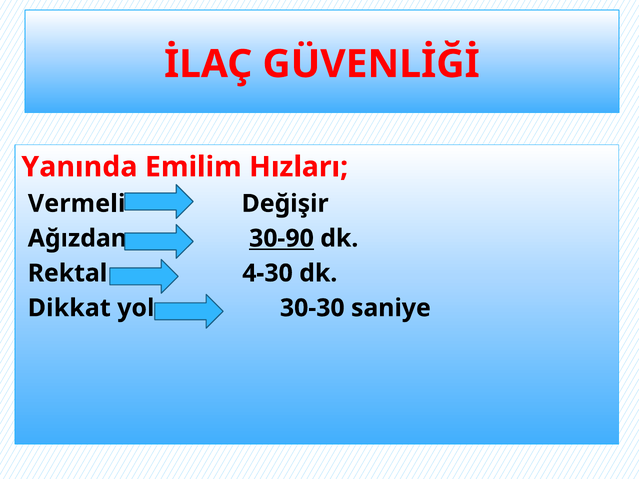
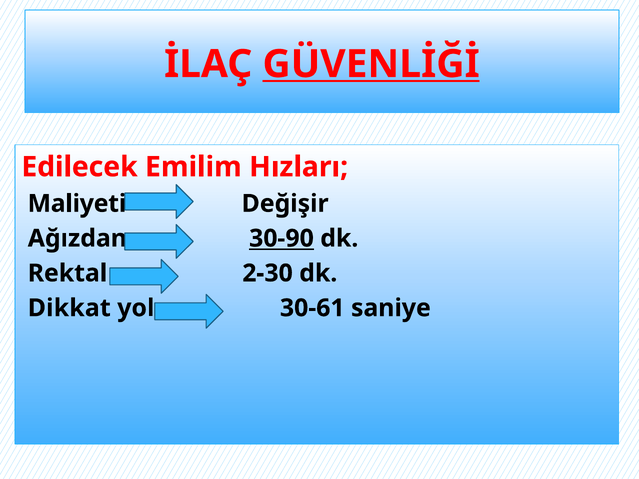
GÜVENLİĞİ underline: none -> present (371, 64)
Yanında: Yanında -> Edilecek (80, 167)
Vermeli: Vermeli -> Maliyeti (77, 204)
4-30: 4-30 -> 2-30 (268, 273)
30-30: 30-30 -> 30-61 (312, 308)
